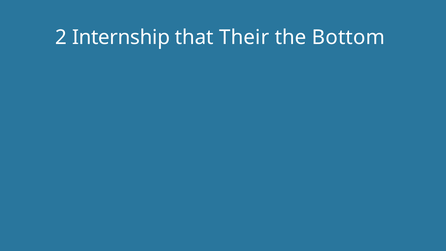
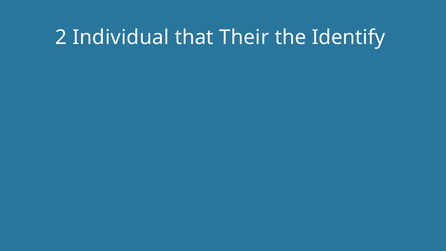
Internship: Internship -> Individual (121, 37)
Bottom: Bottom -> Identify (349, 37)
